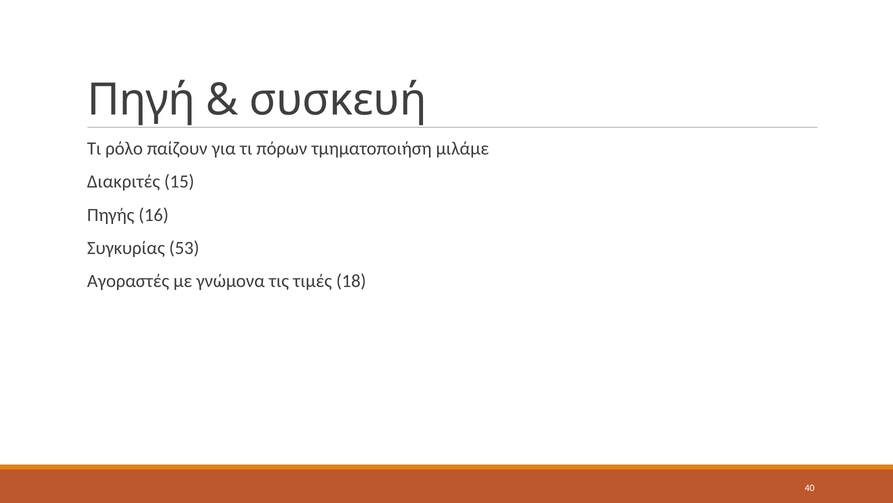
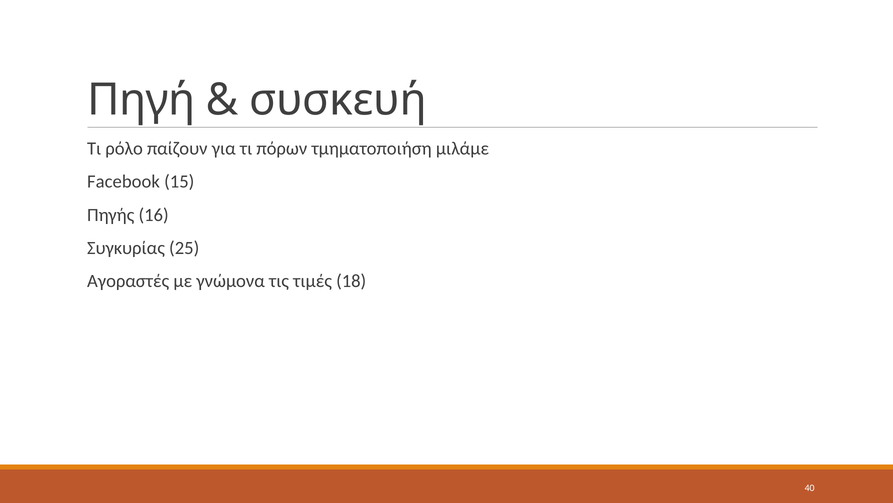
Διακριτές: Διακριτές -> Facebook (124, 182)
53: 53 -> 25 (184, 248)
